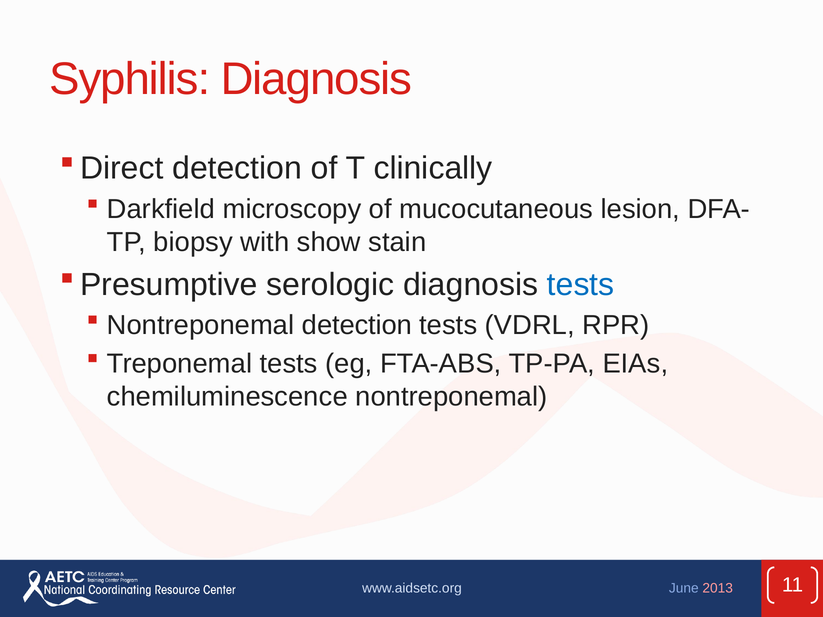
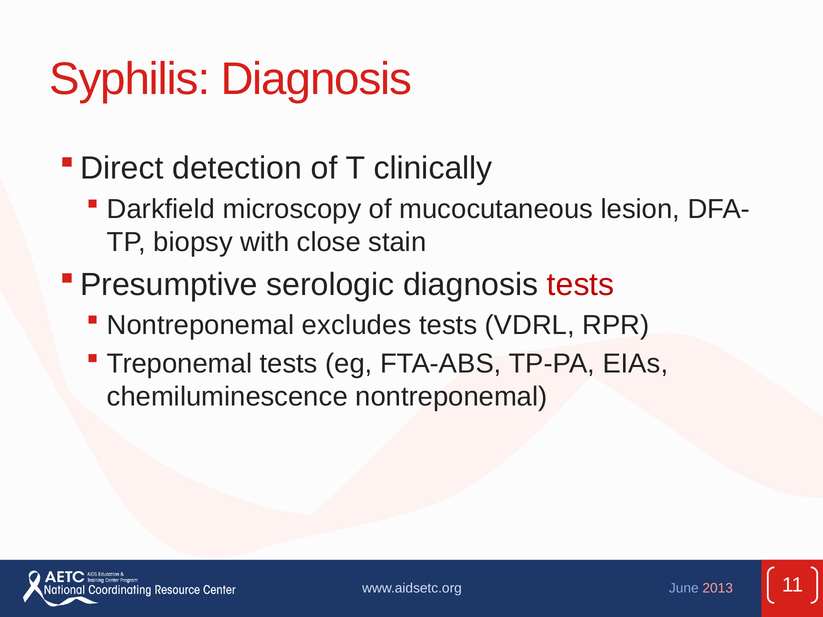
show: show -> close (329, 242)
tests colour: blue -> red (581, 285)
Nontreponemal detection: detection -> excludes (357, 325)
